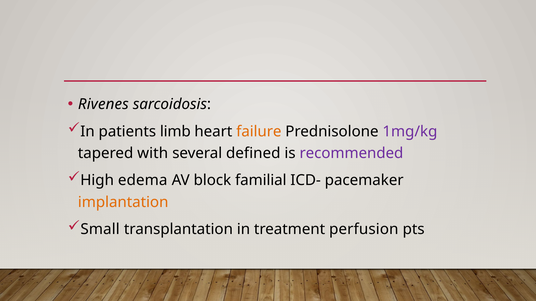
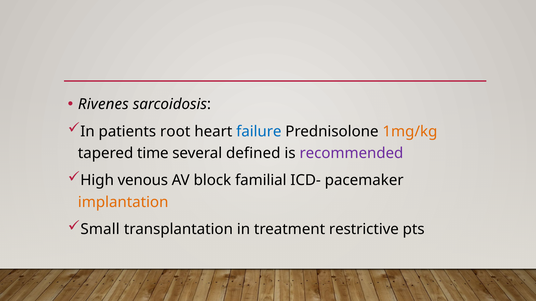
limb: limb -> root (175, 132)
failure colour: orange -> blue (259, 132)
1mg/kg colour: purple -> orange (410, 132)
with: with -> time (153, 153)
edema: edema -> venous (143, 181)
perfusion: perfusion -> restrictive (364, 230)
